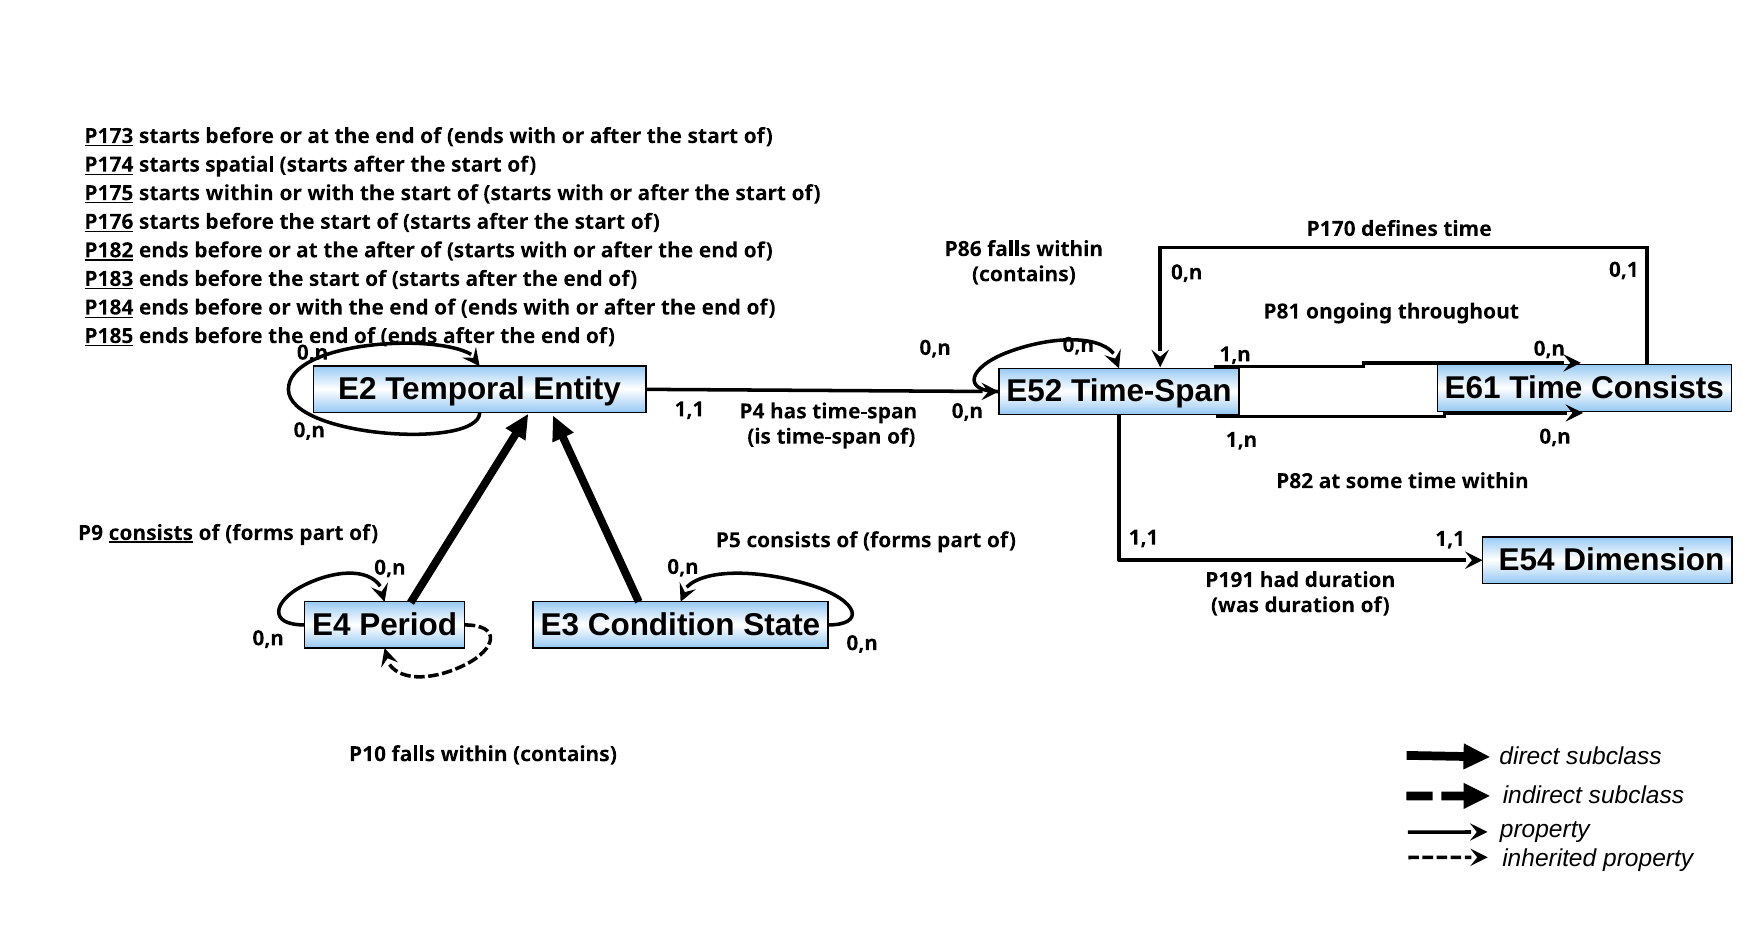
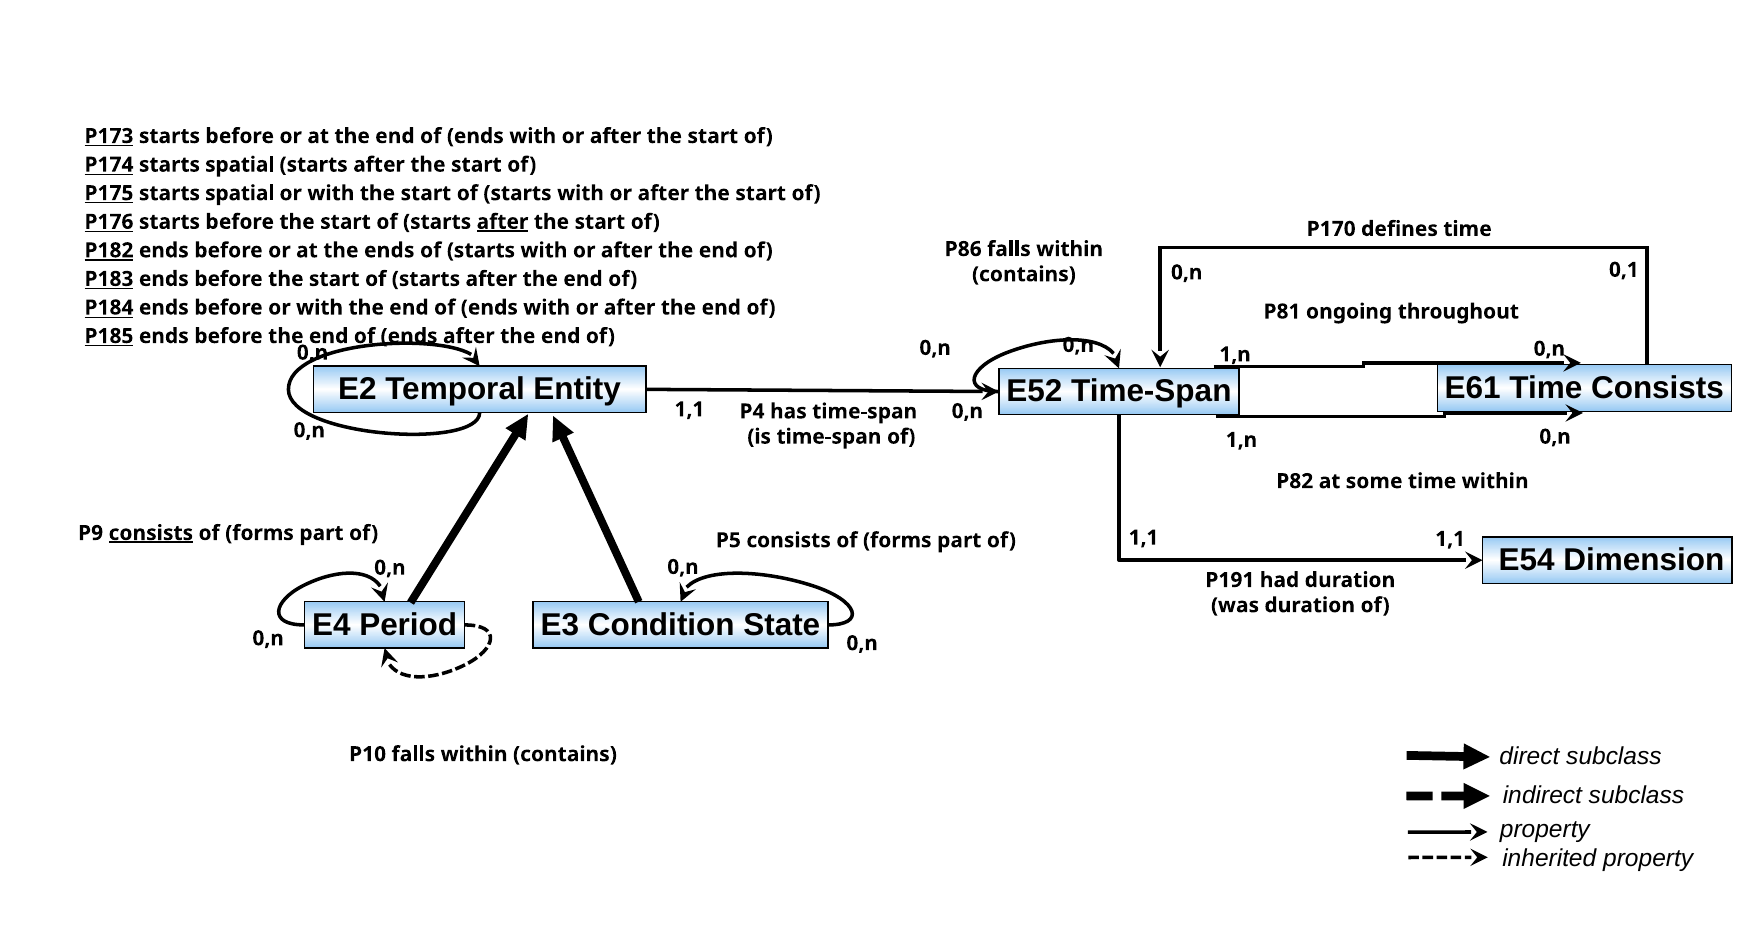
P175 starts within: within -> spatial (240, 193)
after underline: none -> present (502, 222)
the after: after -> ends (389, 251)
